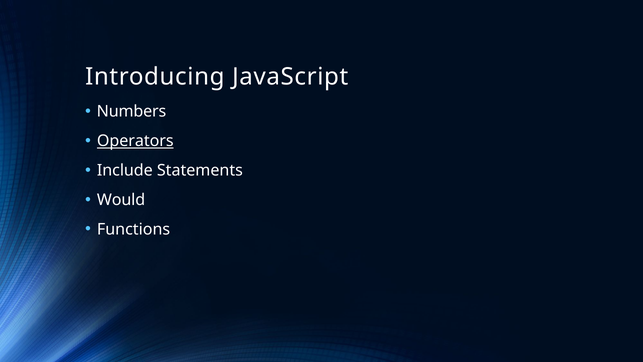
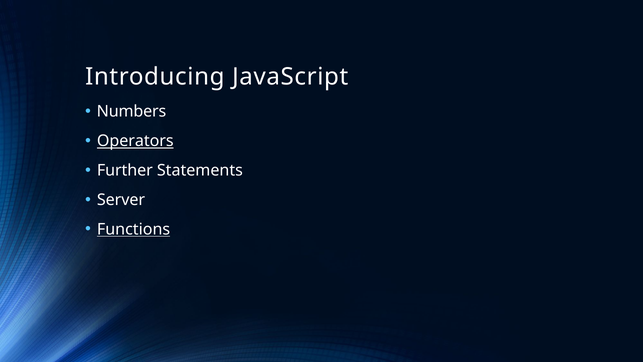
Include: Include -> Further (125, 170)
Would: Would -> Server (121, 200)
Functions underline: none -> present (134, 229)
